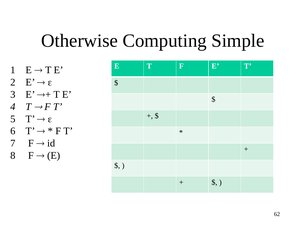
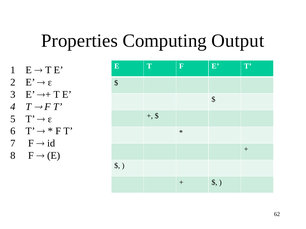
Otherwise: Otherwise -> Properties (80, 41)
Simple: Simple -> Output (238, 41)
